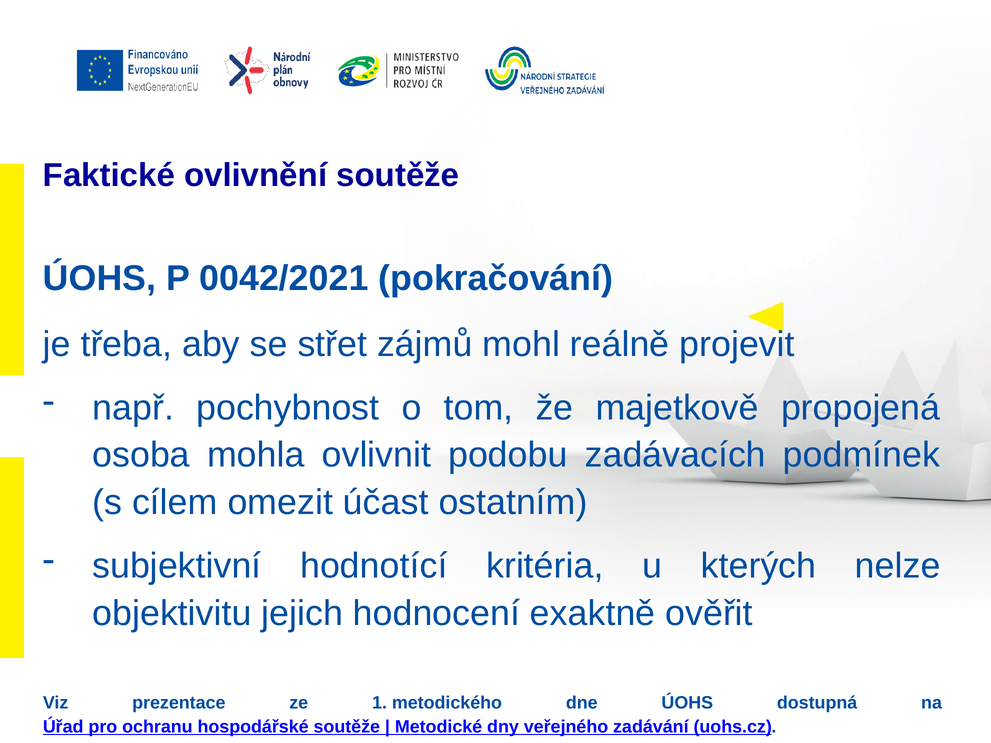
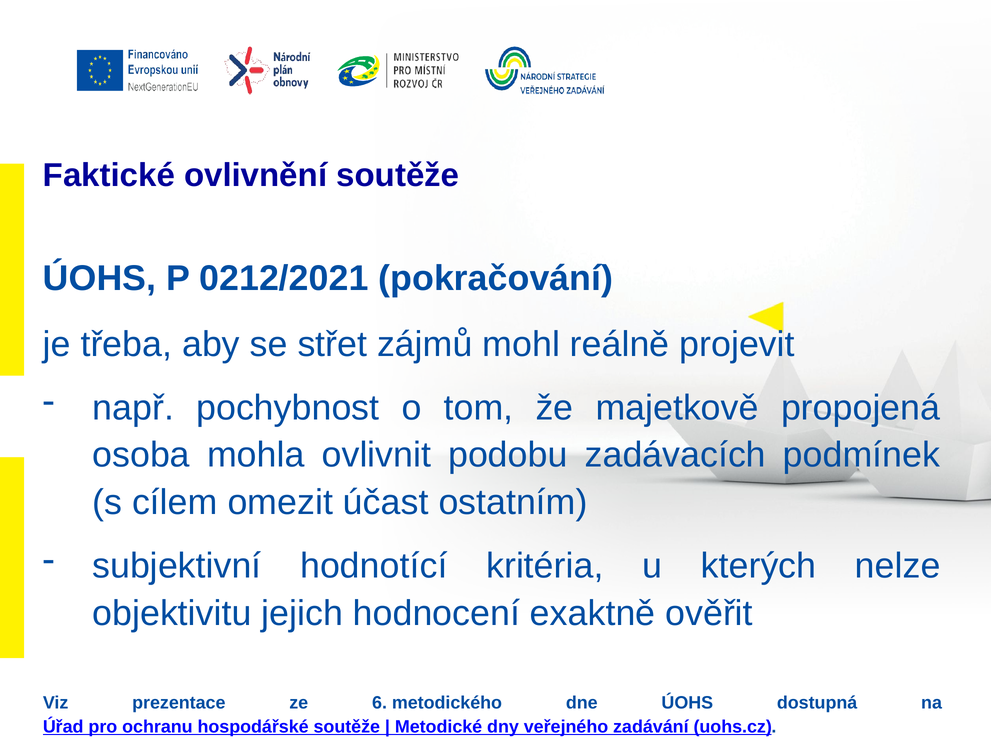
0042/2021: 0042/2021 -> 0212/2021 (284, 279)
1: 1 -> 6 (380, 703)
